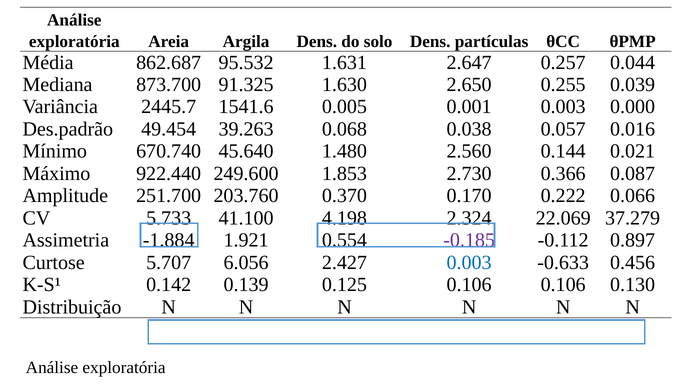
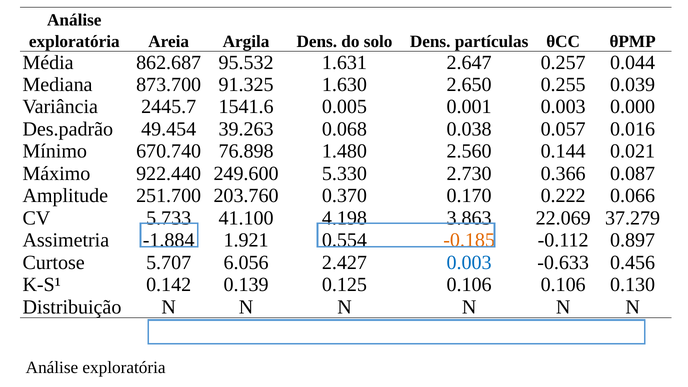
45.640: 45.640 -> 76.898 (246, 151)
1.853: 1.853 -> 5.330 (344, 174)
2.324: 2.324 -> 3.863 (469, 218)
-0.185 colour: purple -> orange (469, 240)
